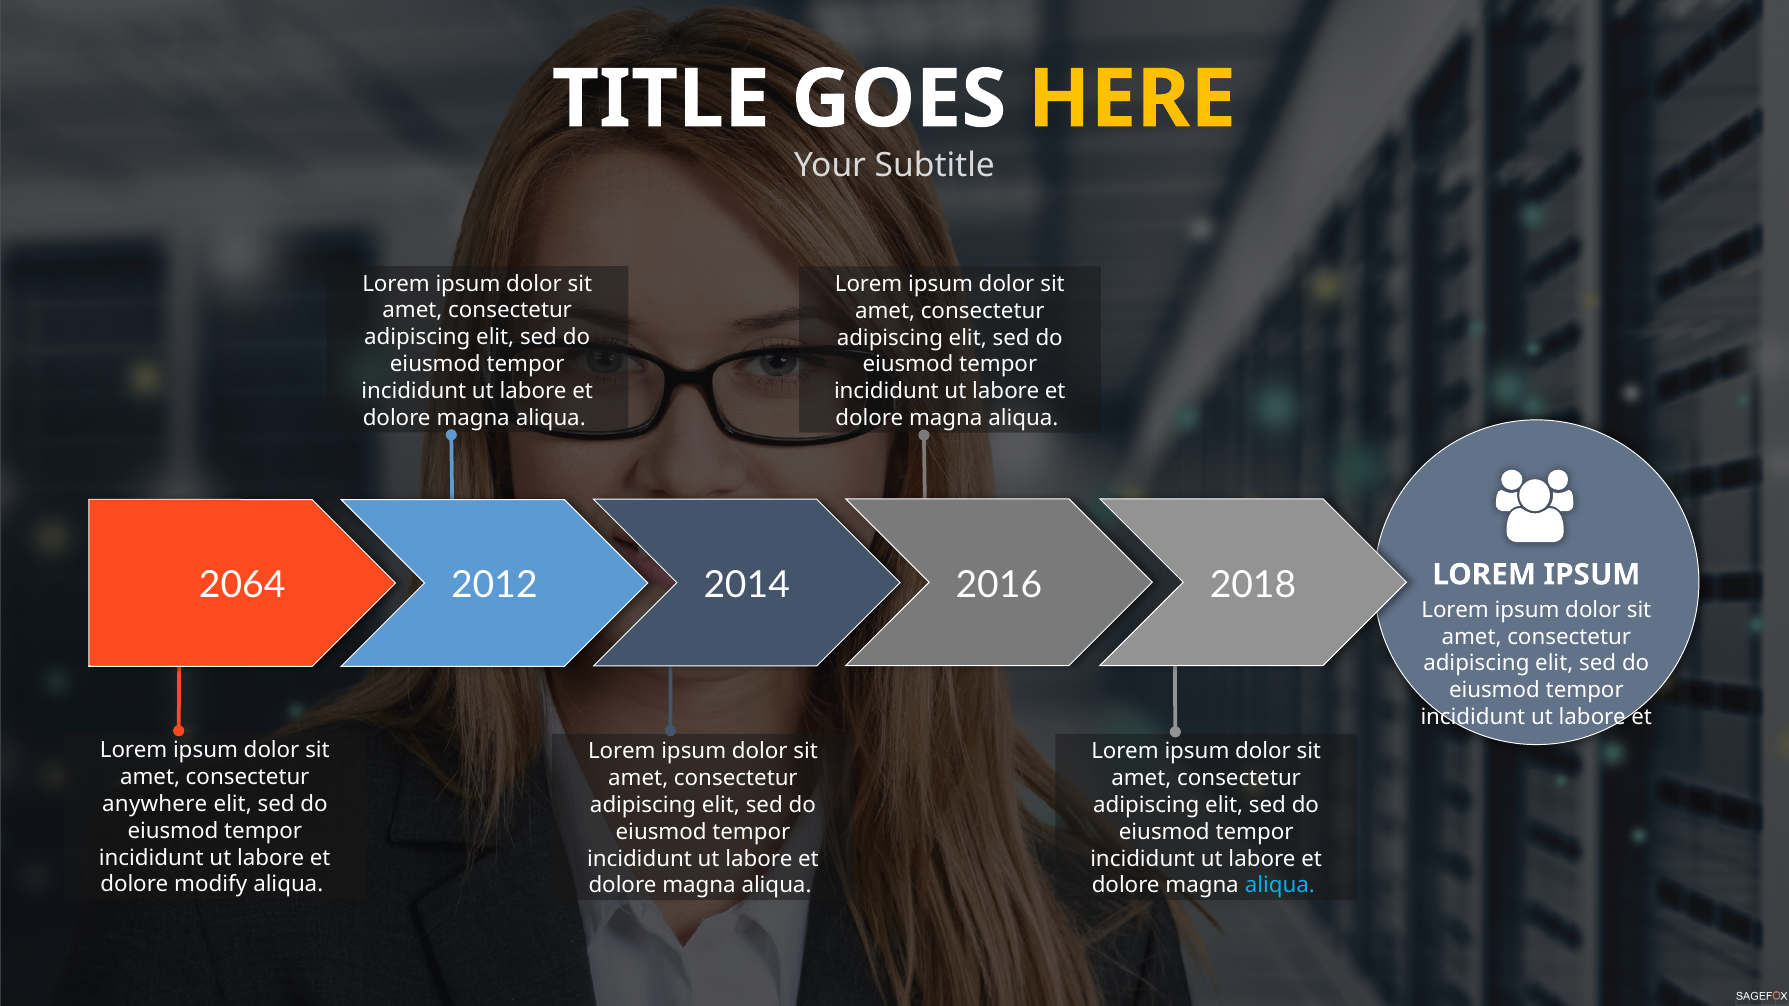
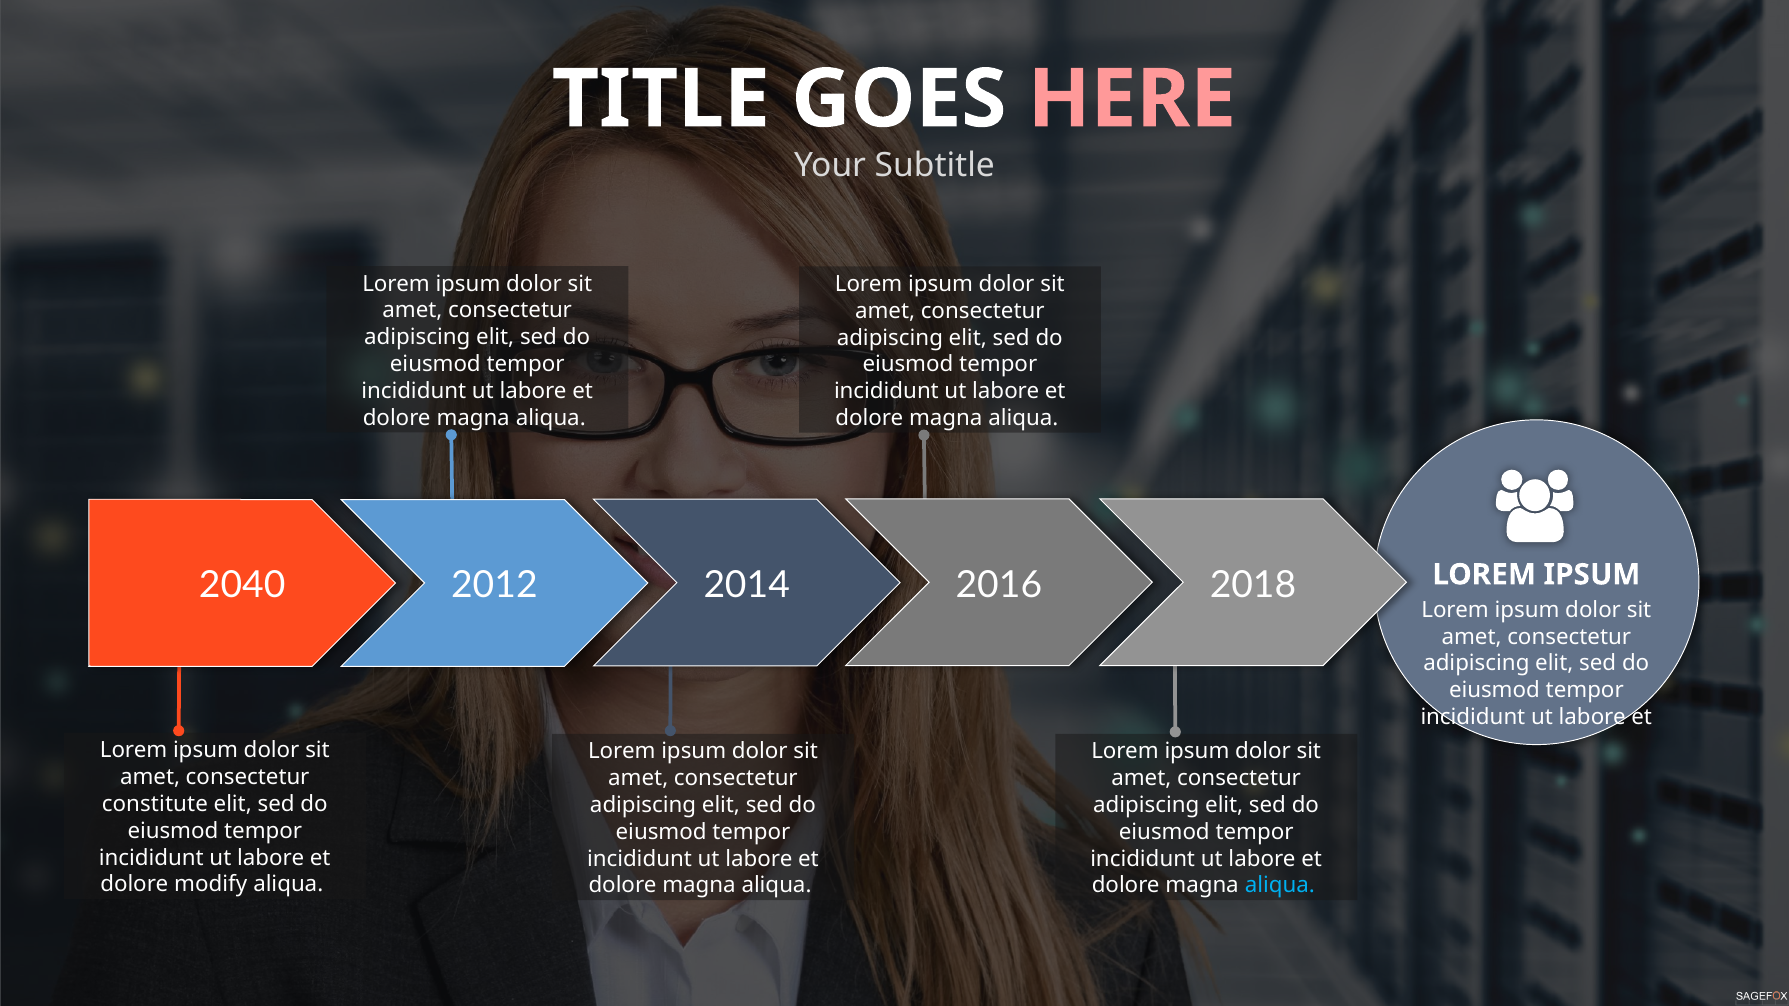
HERE colour: yellow -> pink (1132, 99)
2064: 2064 -> 2040 (242, 586)
anywhere: anywhere -> constitute (155, 804)
